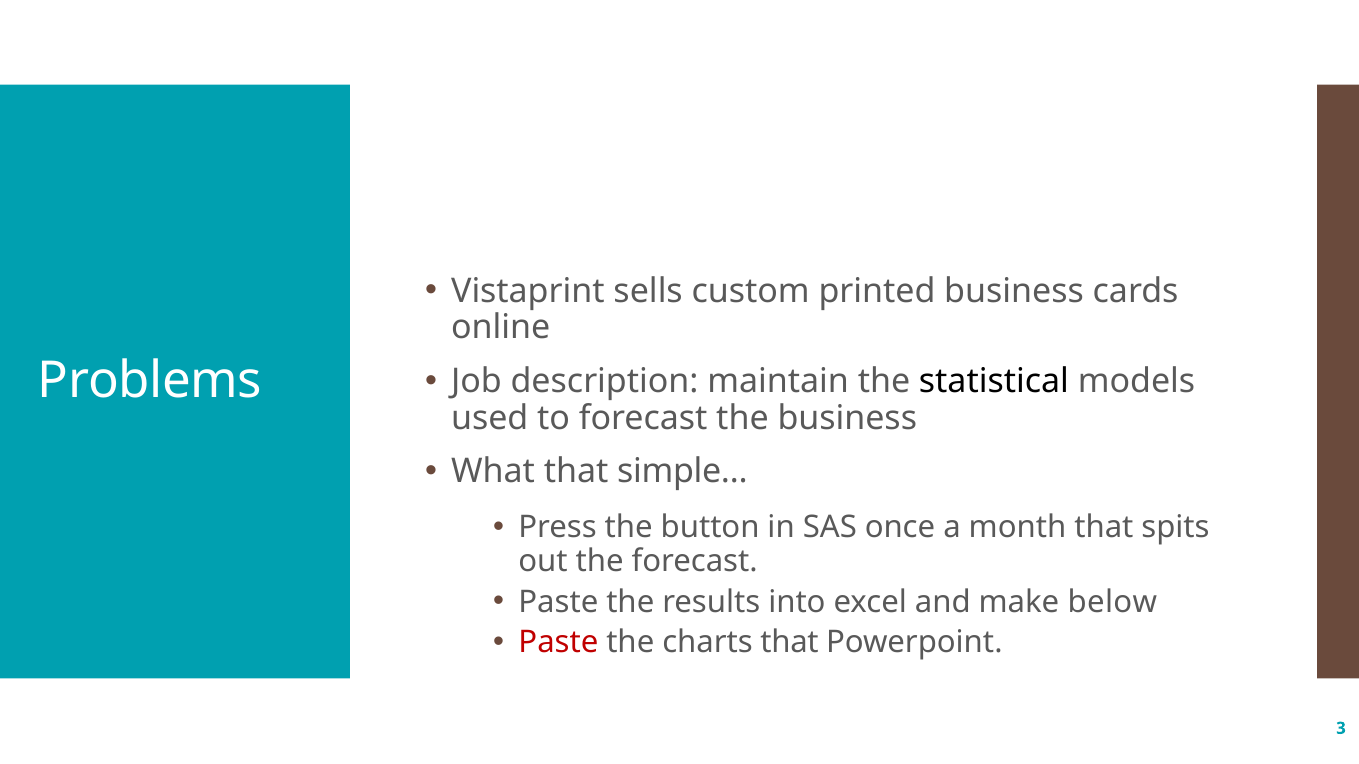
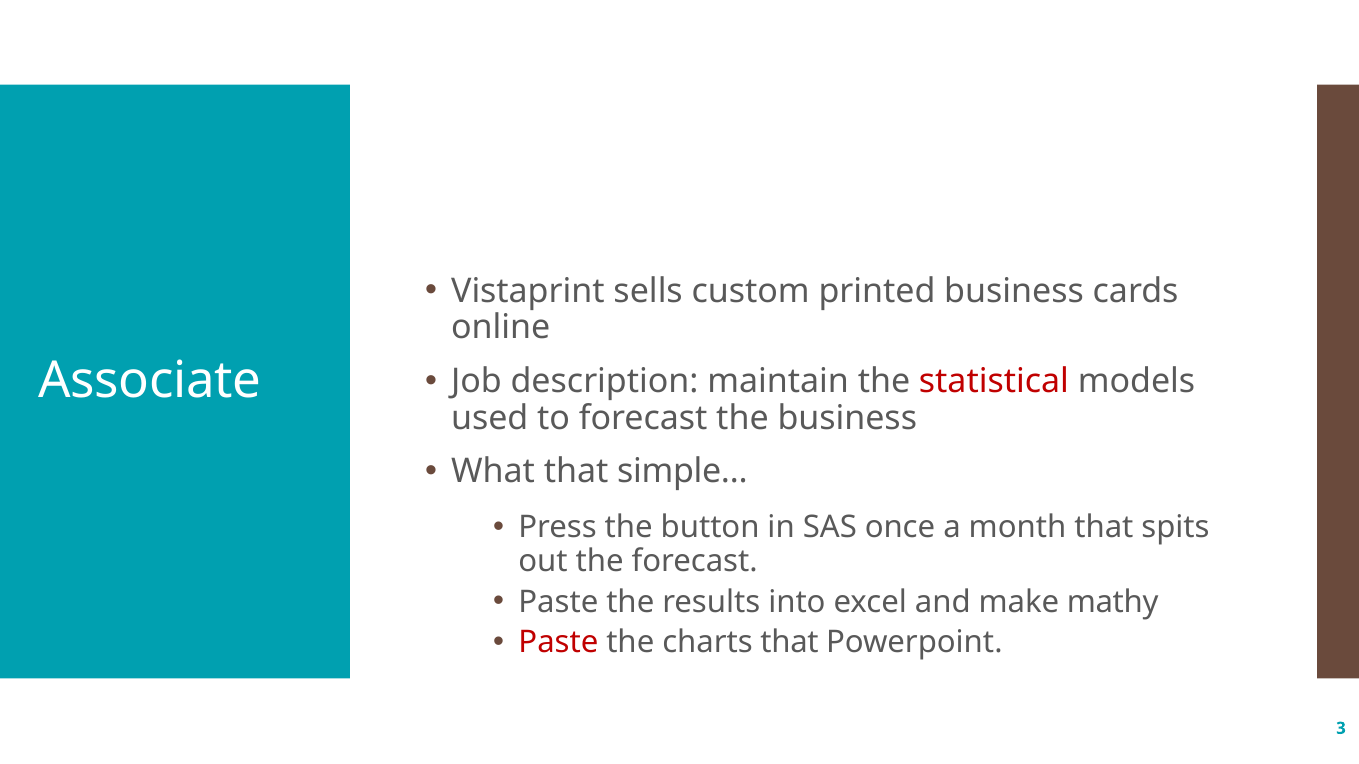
statistical colour: black -> red (994, 381)
Problems: Problems -> Associate (150, 381)
below: below -> mathy (1113, 602)
